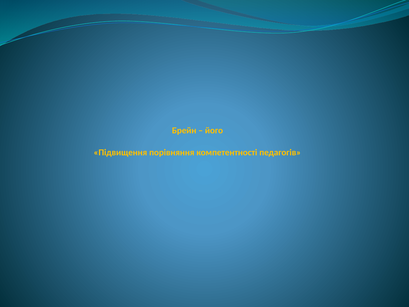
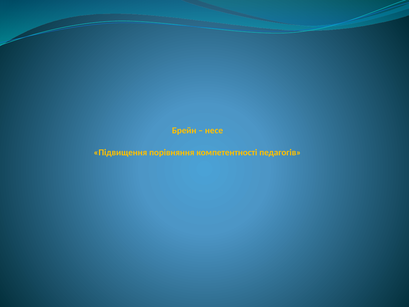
його: його -> несе (214, 130)
